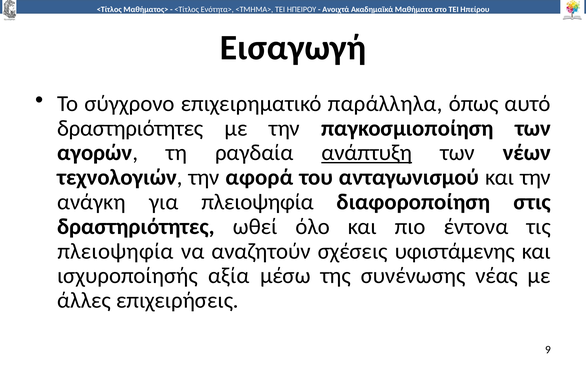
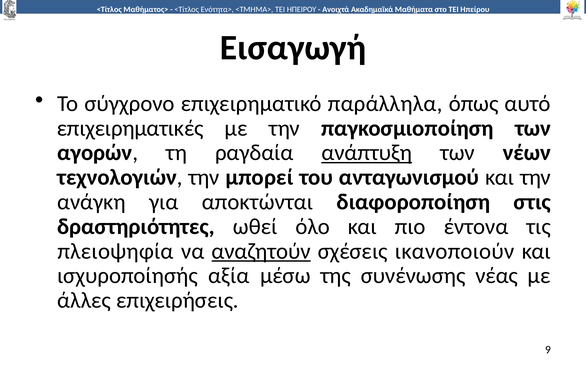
δραστηριότητες: δραστηριότητες -> επιχειρηματικές (130, 128)
αφορά: αφορά -> μπορεί (259, 178)
για πλειοψηφία: πλειοψηφία -> αποκτώνται (257, 202)
αναζητούν underline: none -> present (261, 251)
υφιστάμενης: υφιστάμενης -> ικανοποιούν (455, 251)
